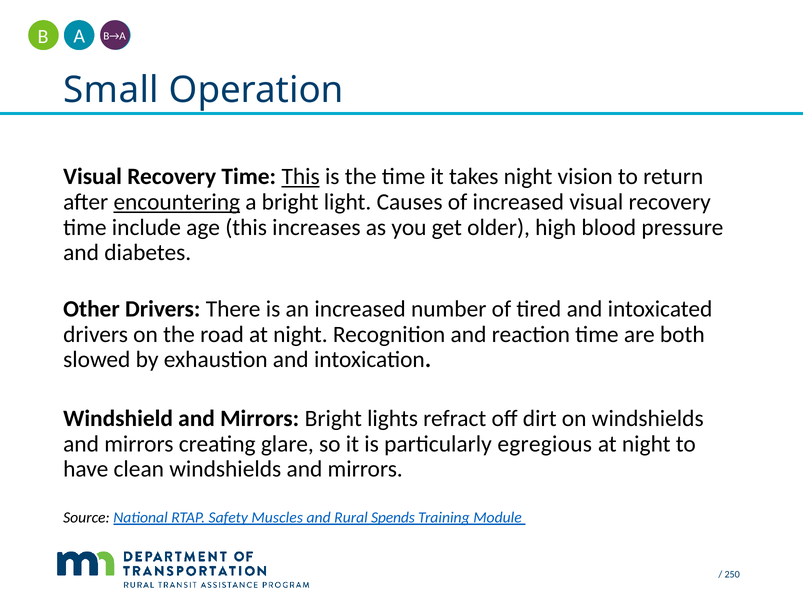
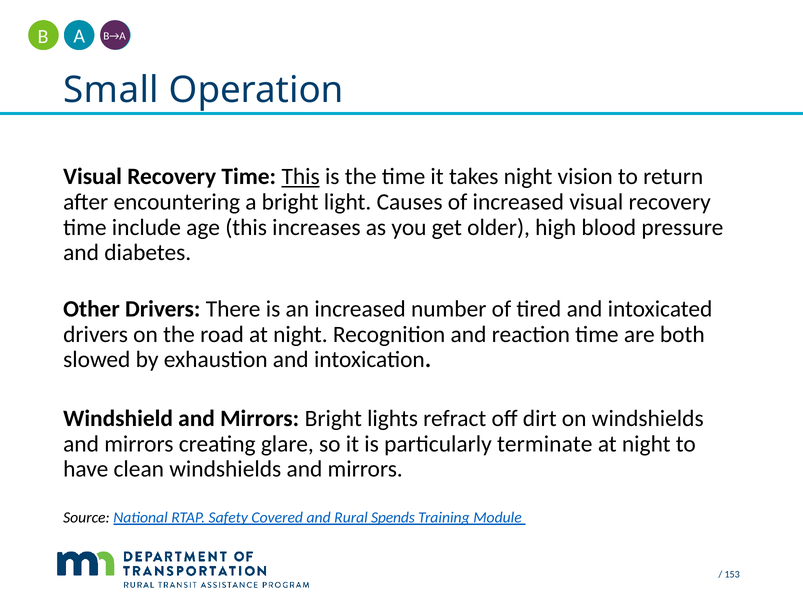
encountering underline: present -> none (177, 202)
egregious: egregious -> terminate (545, 444)
Muscles: Muscles -> Covered (277, 518)
250: 250 -> 153 (732, 575)
